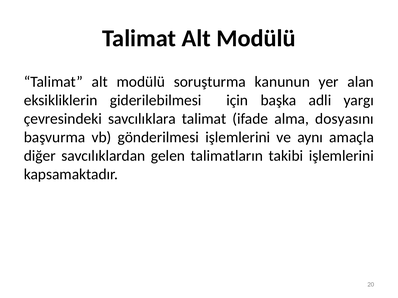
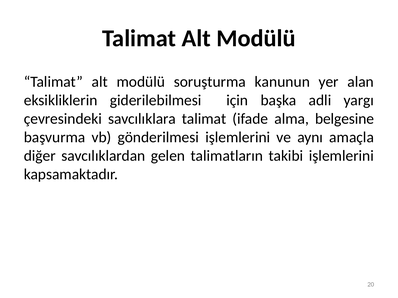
dosyasını: dosyasını -> belgesine (345, 119)
